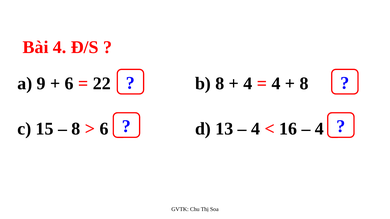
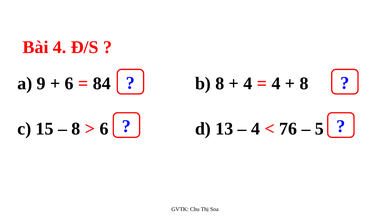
22: 22 -> 84 (102, 84)
16: 16 -> 76 (288, 129)
4: 4 -> 5 (319, 129)
